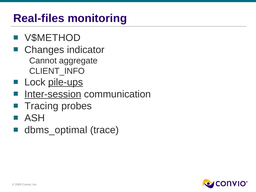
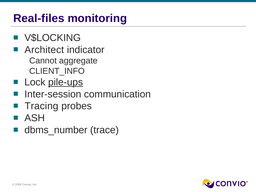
V$METHOD: V$METHOD -> V$LOCKING (53, 38)
Changes: Changes -> Architect (44, 50)
Inter-session underline: present -> none (53, 94)
dbms_optimal: dbms_optimal -> dbms_number (56, 130)
